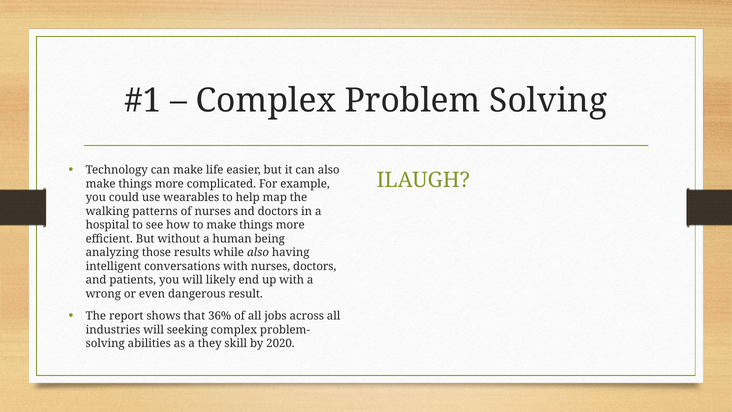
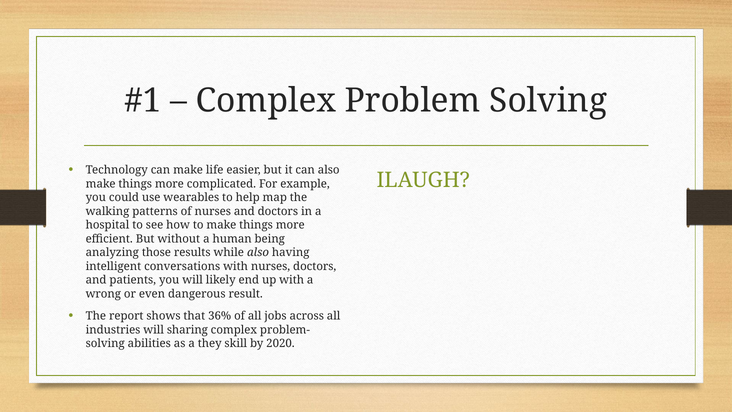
seeking: seeking -> sharing (187, 330)
